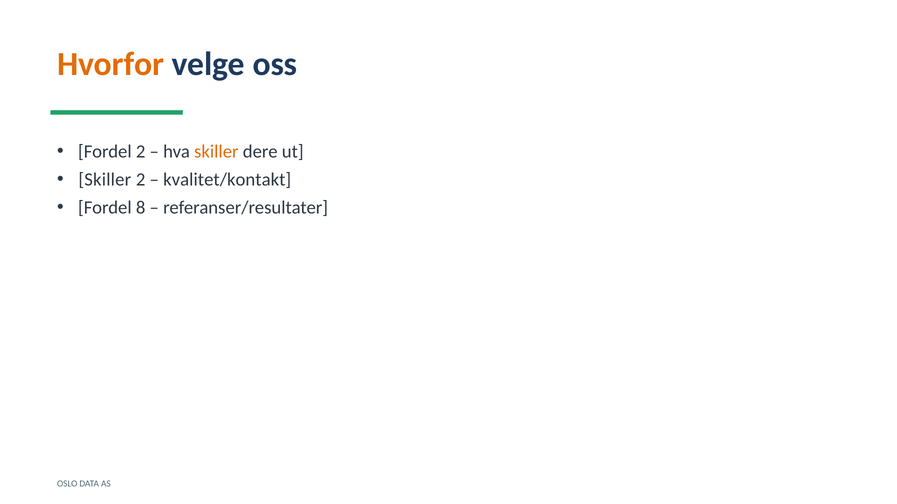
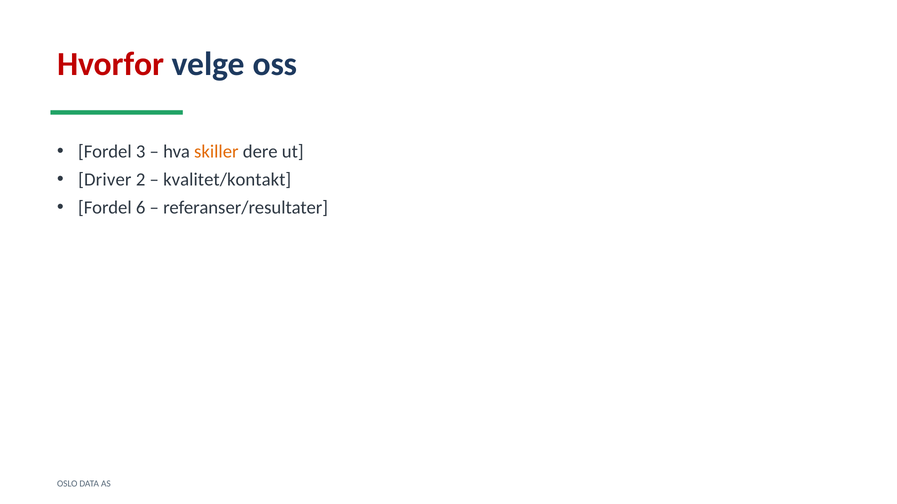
Hvorfor colour: orange -> red (111, 64)
Fordel 2: 2 -> 3 (141, 152)
Skiller: Skiller -> Driver (105, 180)
8: 8 -> 6 (141, 208)
